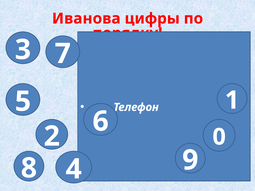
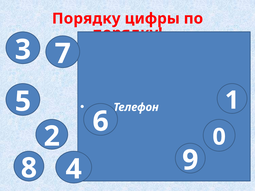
Иванова: Иванова -> Порядку (86, 19)
